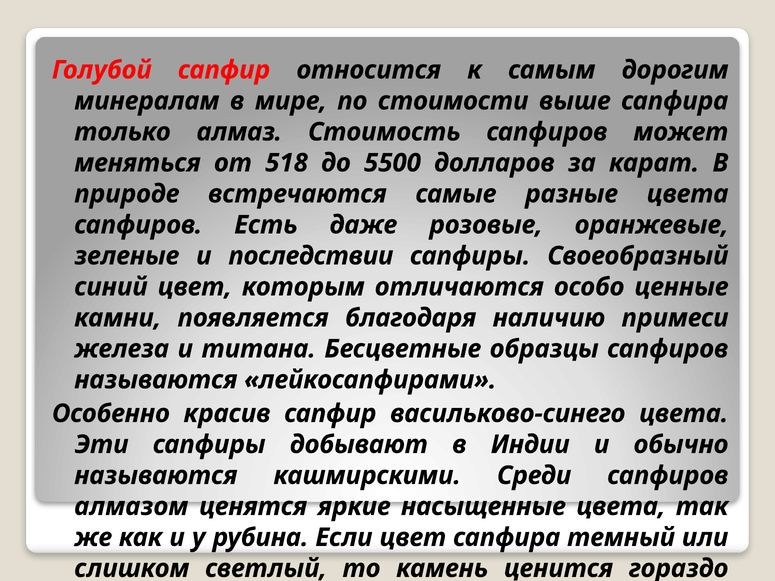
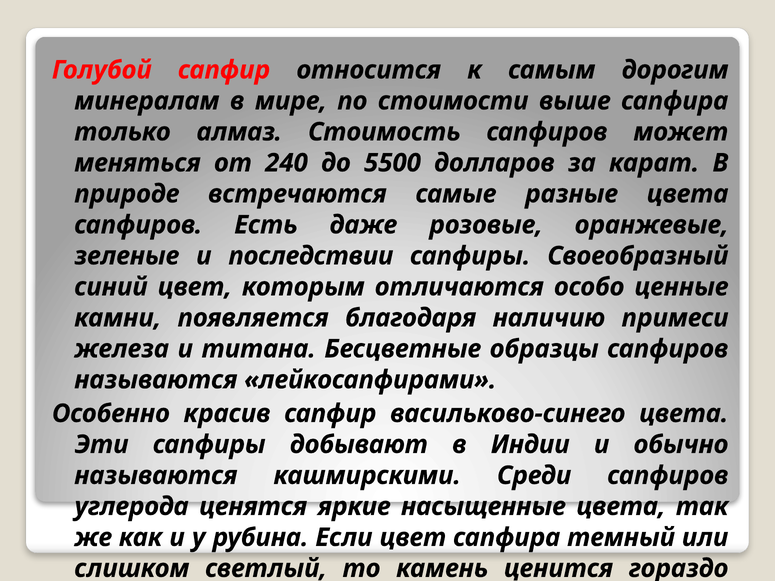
518: 518 -> 240 (287, 163)
алмазом: алмазом -> углерода (131, 507)
